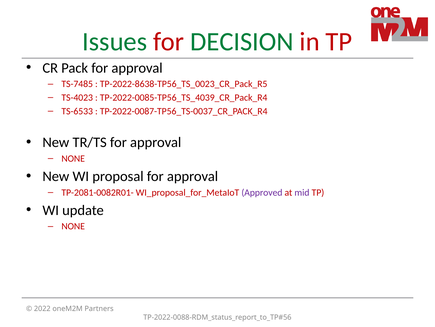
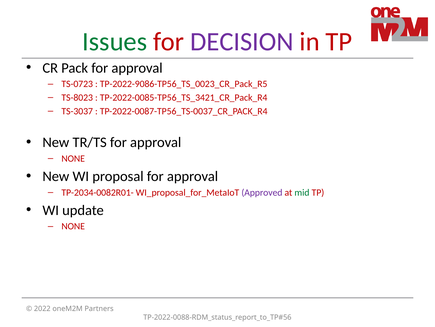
DECISION colour: green -> purple (242, 42)
TS-7485: TS-7485 -> TS-0723 (77, 84)
TP-2022-8638-TP56_TS_0023_CR_Pack_R5: TP-2022-8638-TP56_TS_0023_CR_Pack_R5 -> TP-2022-9086-TP56_TS_0023_CR_Pack_R5 (184, 84)
TS-4023: TS-4023 -> TS-8023 (77, 97)
TP-2022-0085-TP56_TS_4039_CR_Pack_R4: TP-2022-0085-TP56_TS_4039_CR_Pack_R4 -> TP-2022-0085-TP56_TS_3421_CR_Pack_R4 (184, 97)
TS-6533: TS-6533 -> TS-3037 (77, 111)
TP-2081-0082R01-: TP-2081-0082R01- -> TP-2034-0082R01- (98, 192)
mid colour: purple -> green (302, 192)
